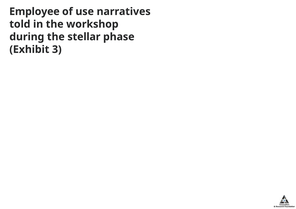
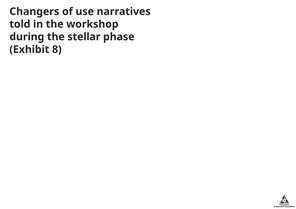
Employee: Employee -> Changers (34, 12)
3: 3 -> 8 (57, 50)
